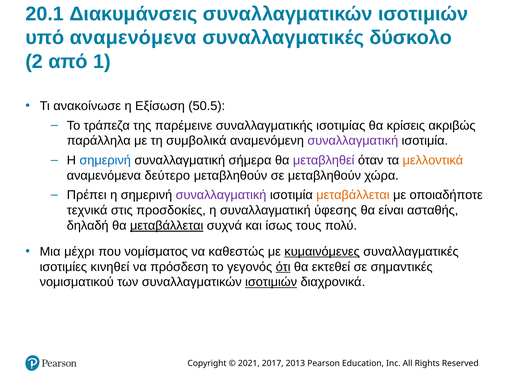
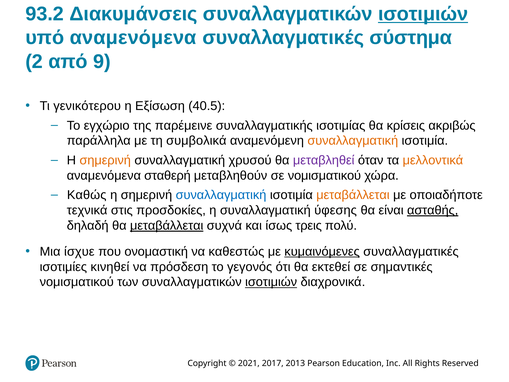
20.1: 20.1 -> 93.2 (45, 14)
ισοτιμιών underline: none -> present (423, 14)
δύσκολο: δύσκολο -> σύστημα (411, 38)
1: 1 -> 9 (102, 61)
ανακοίνωσε: ανακοίνωσε -> γενικότερου (87, 106)
50.5: 50.5 -> 40.5 (207, 106)
τράπεζα: τράπεζα -> εγχώριο (107, 125)
συναλλαγματική colour: purple -> orange (353, 141)
σημερινή colour: blue -> orange (105, 160)
σήμερα: σήμερα -> χρυσού (250, 160)
δεύτερο: δεύτερο -> σταθερή (167, 175)
σε μεταβληθούν: μεταβληθούν -> νομισματικού (324, 175)
Πρέπει: Πρέπει -> Καθώς (87, 195)
συναλλαγματική colour: purple -> blue (221, 195)
ασταθής underline: none -> present (433, 210)
τους: τους -> τρεις (309, 226)
μέχρι: μέχρι -> ίσχυε (79, 251)
νομίσματος: νομίσματος -> ονομαστική (156, 251)
ότι underline: present -> none (283, 267)
